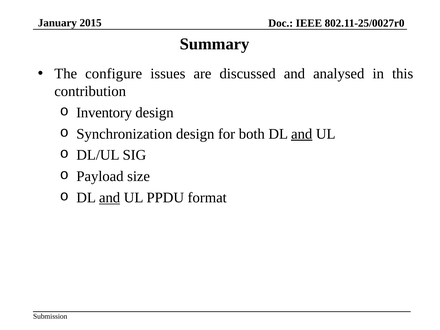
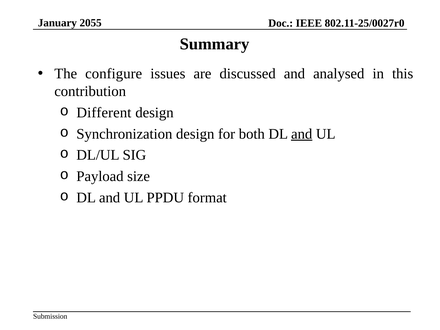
2015: 2015 -> 2055 (91, 23)
Inventory: Inventory -> Different (104, 113)
and underline: present -> none (110, 198)
